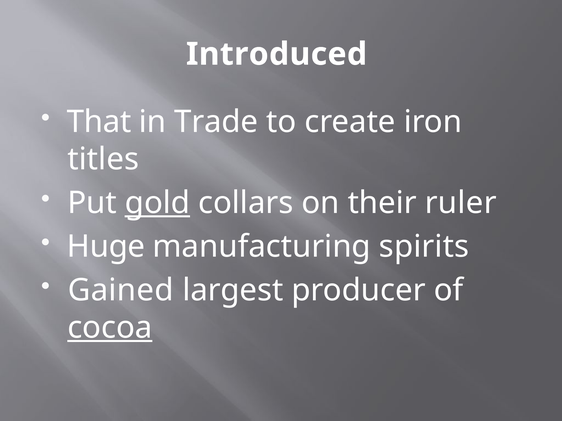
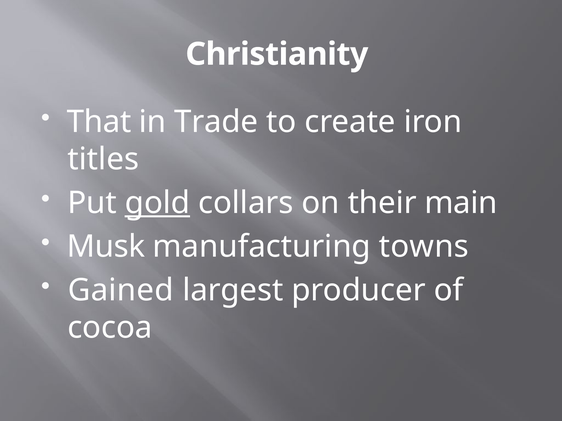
Introduced: Introduced -> Christianity (277, 54)
ruler: ruler -> main (461, 203)
Huge: Huge -> Musk (106, 247)
spirits: spirits -> towns (424, 247)
cocoa underline: present -> none (110, 328)
